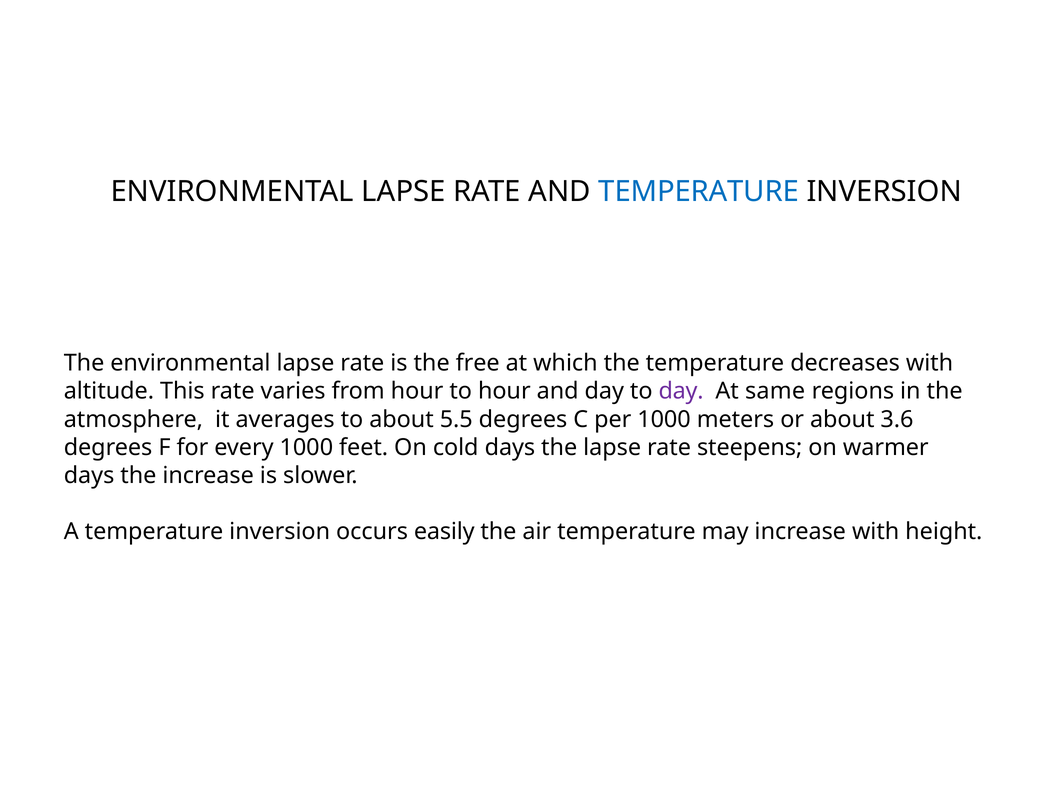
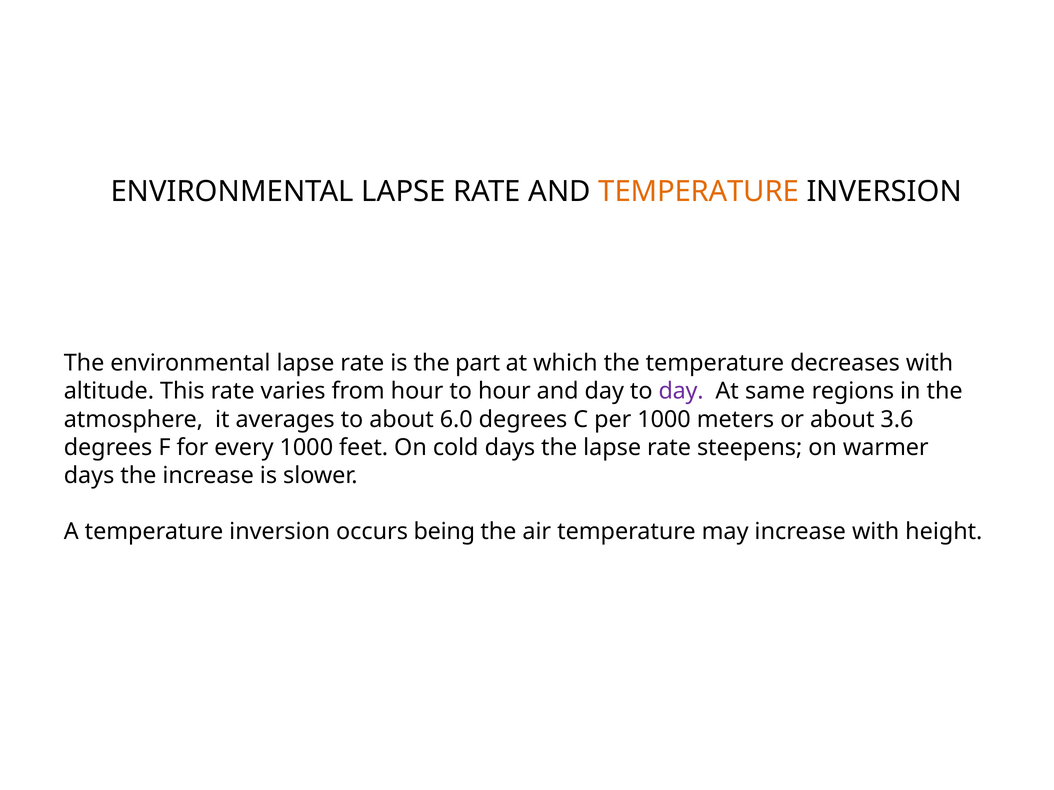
TEMPERATURE colour: blue -> orange (699, 192)
free: free -> part (478, 363)
5.5: 5.5 -> 6.0 (456, 420)
easily: easily -> being (444, 532)
